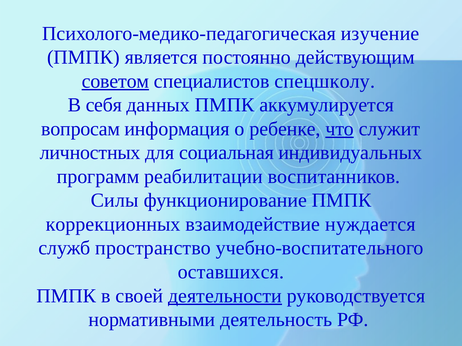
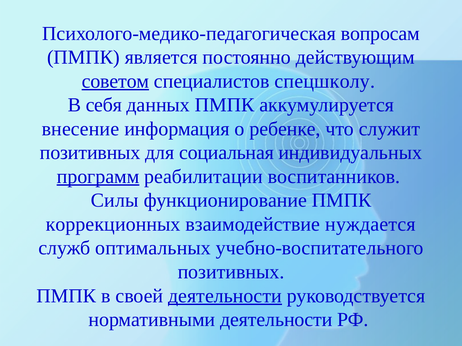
изучение: изучение -> вопросам (380, 34)
вопросам: вопросам -> внесение (80, 129)
что underline: present -> none (340, 129)
личностных: личностных -> позитивных (90, 153)
программ underline: none -> present (98, 177)
пространство: пространство -> оптимальных (153, 248)
оставшихся: оставшихся -> позитивных (231, 272)
нормативными деятельность: деятельность -> деятельности (276, 320)
